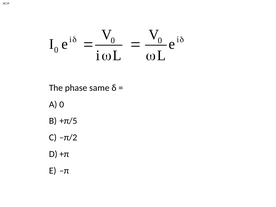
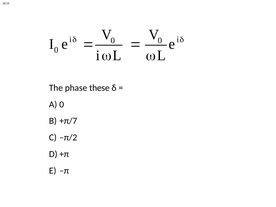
same: same -> these (99, 88)
+π/5: +π/5 -> +π/7 (68, 121)
